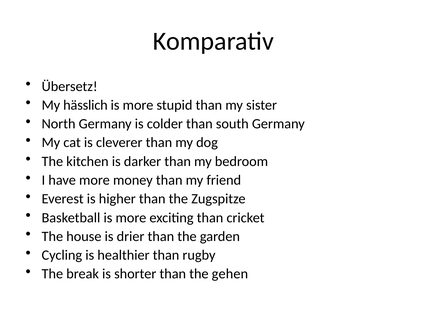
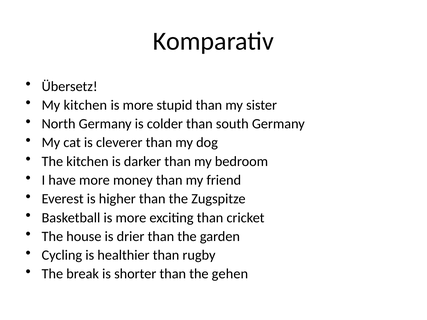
My hässlich: hässlich -> kitchen (85, 105)
